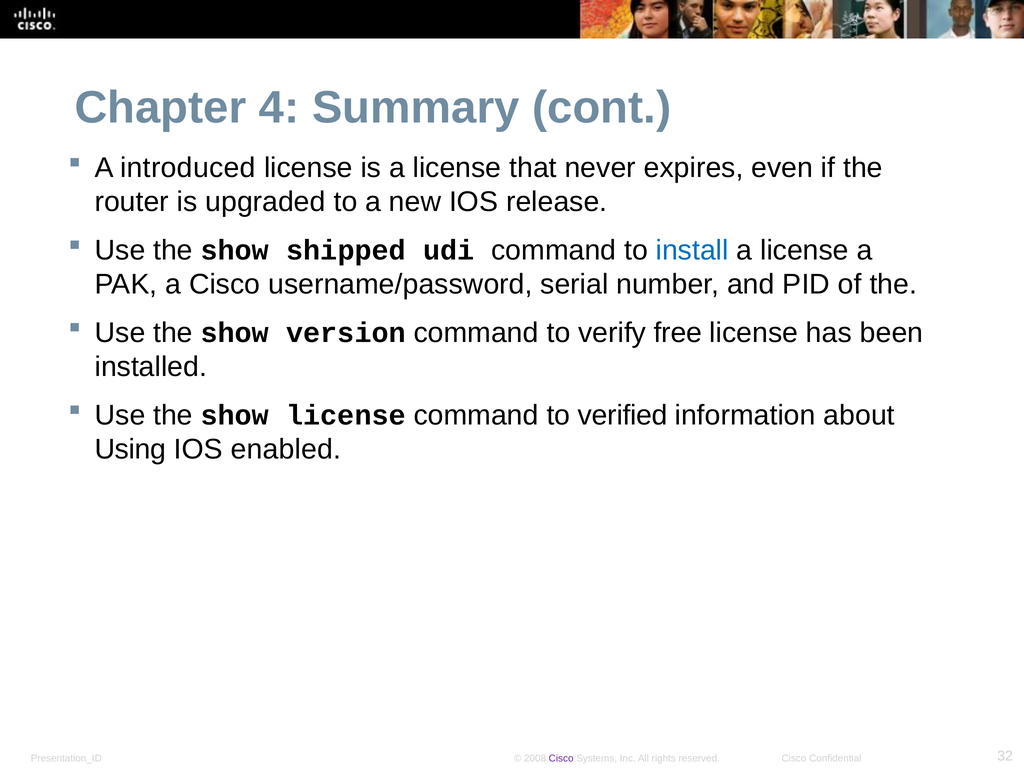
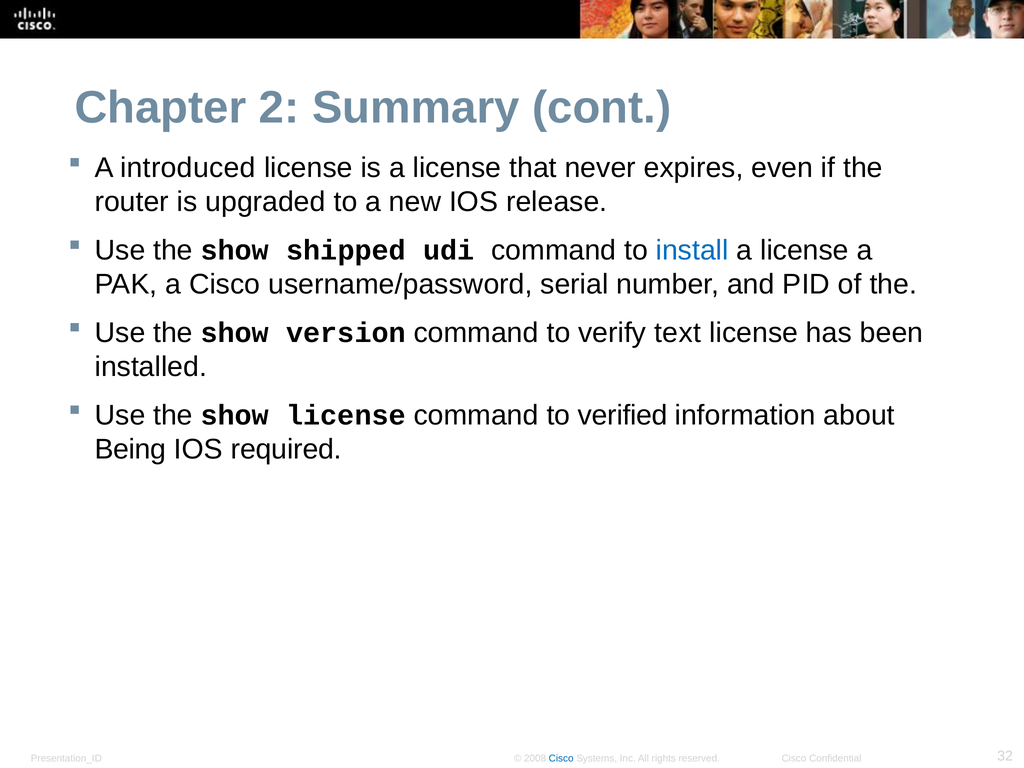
4: 4 -> 2 (279, 108)
free: free -> text (678, 333)
Using: Using -> Being (130, 450)
enabled: enabled -> required (286, 450)
Cisco colour: purple -> blue (561, 758)
